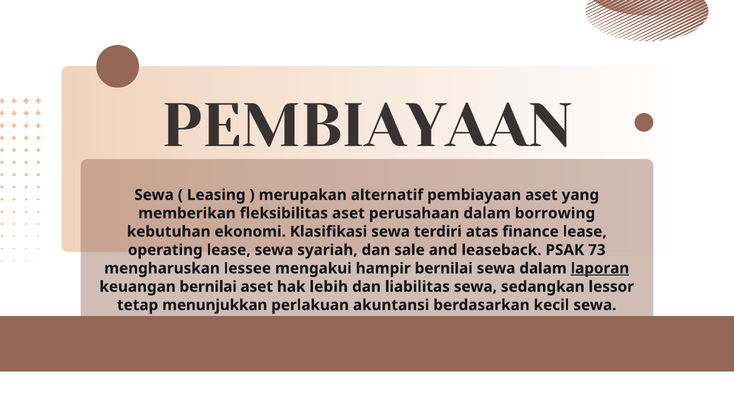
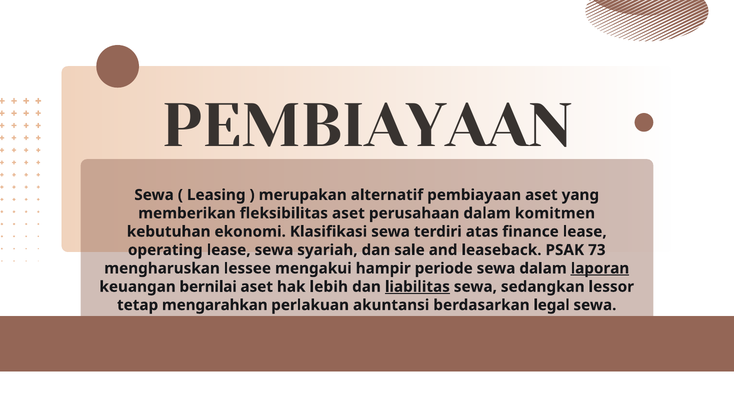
borrowing: borrowing -> komitmen (555, 213)
hampir bernilai: bernilai -> periode (444, 268)
liabilitas underline: none -> present (417, 287)
menunjukkan: menunjukkan -> mengarahkan (215, 305)
kecil: kecil -> legal (552, 305)
